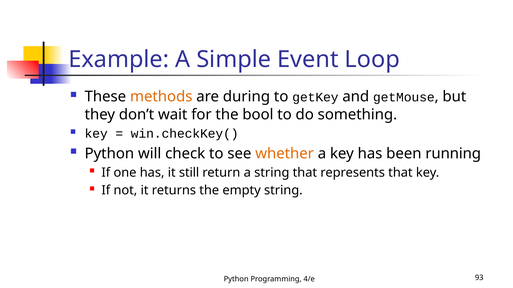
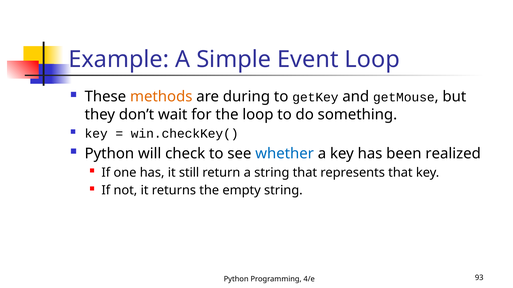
the bool: bool -> loop (258, 115)
whether colour: orange -> blue (285, 154)
running: running -> realized (453, 154)
